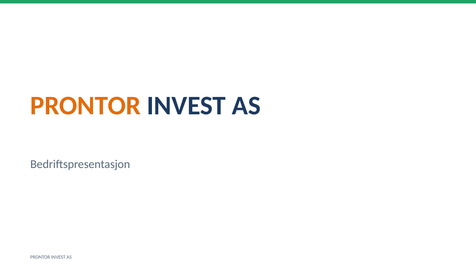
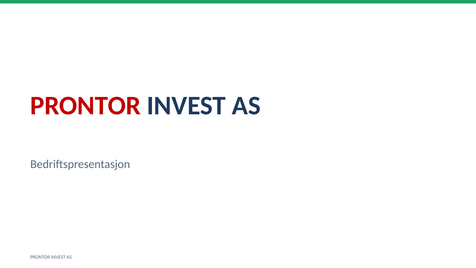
PRONTOR colour: orange -> red (86, 106)
